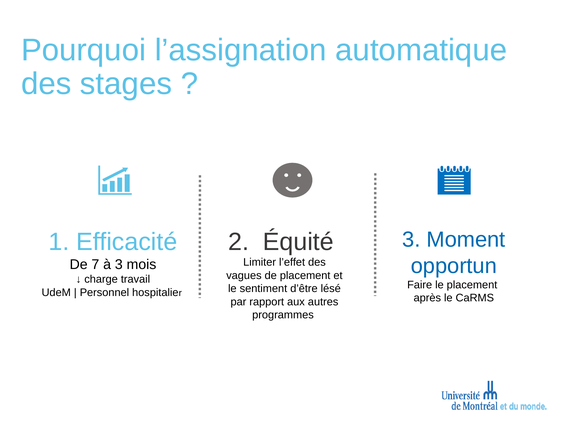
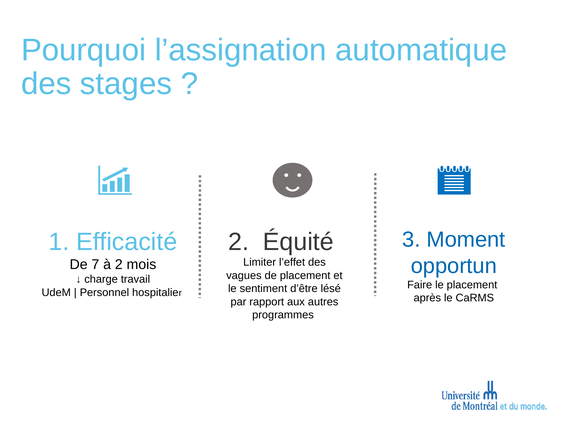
à 3: 3 -> 2 (119, 265)
